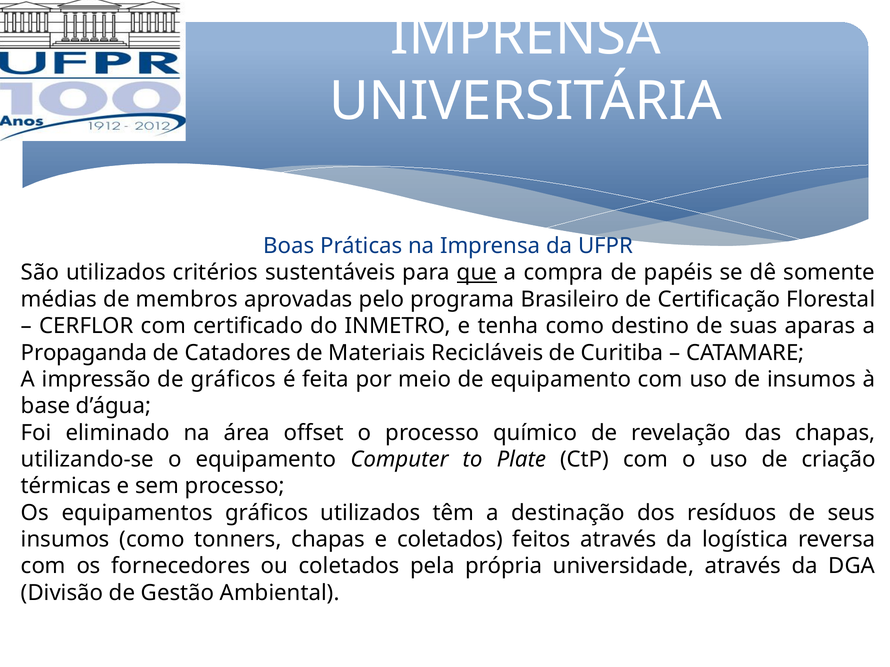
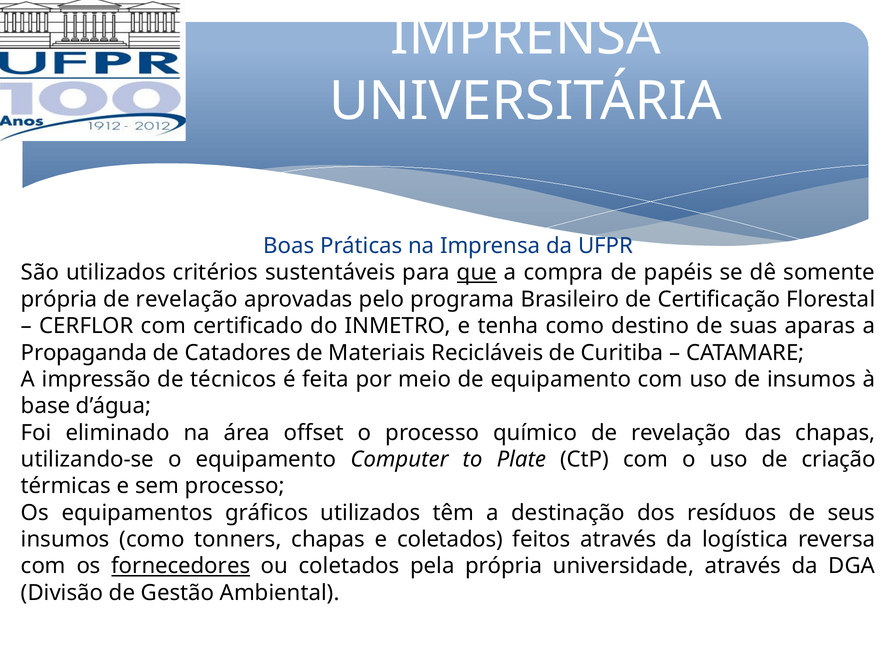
médias: médias -> própria (59, 300)
membros: membros -> revelação (187, 300)
de gráficos: gráficos -> técnicos (233, 380)
fornecedores underline: none -> present (181, 567)
